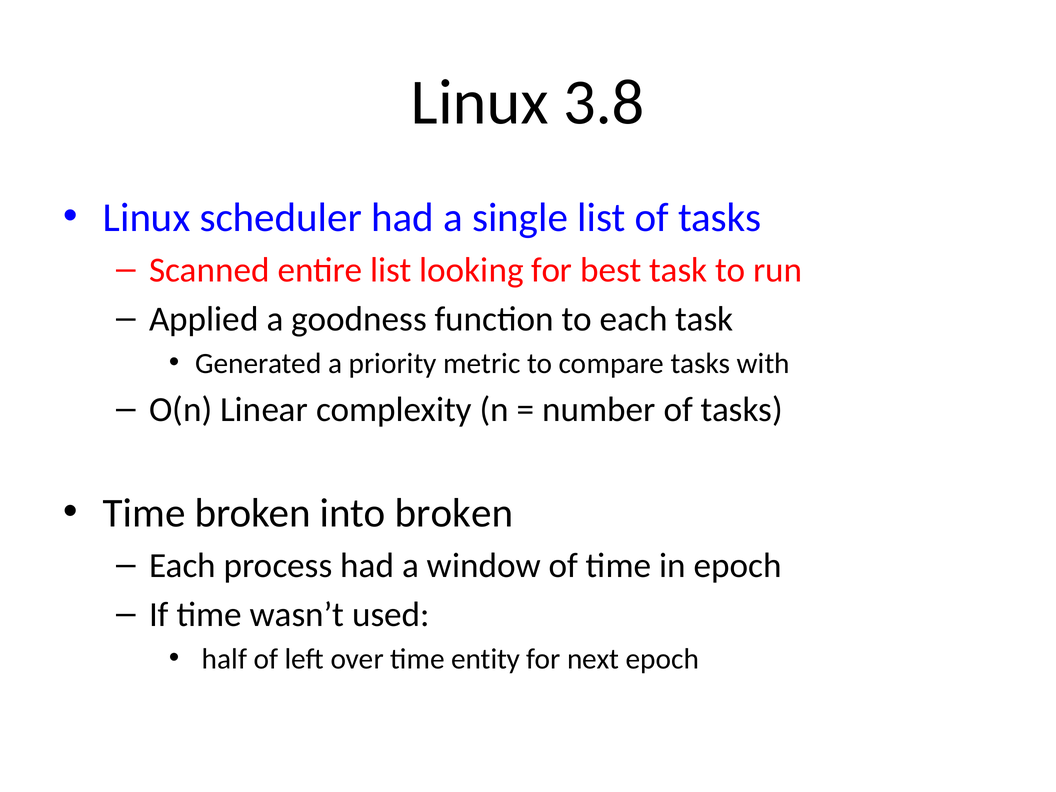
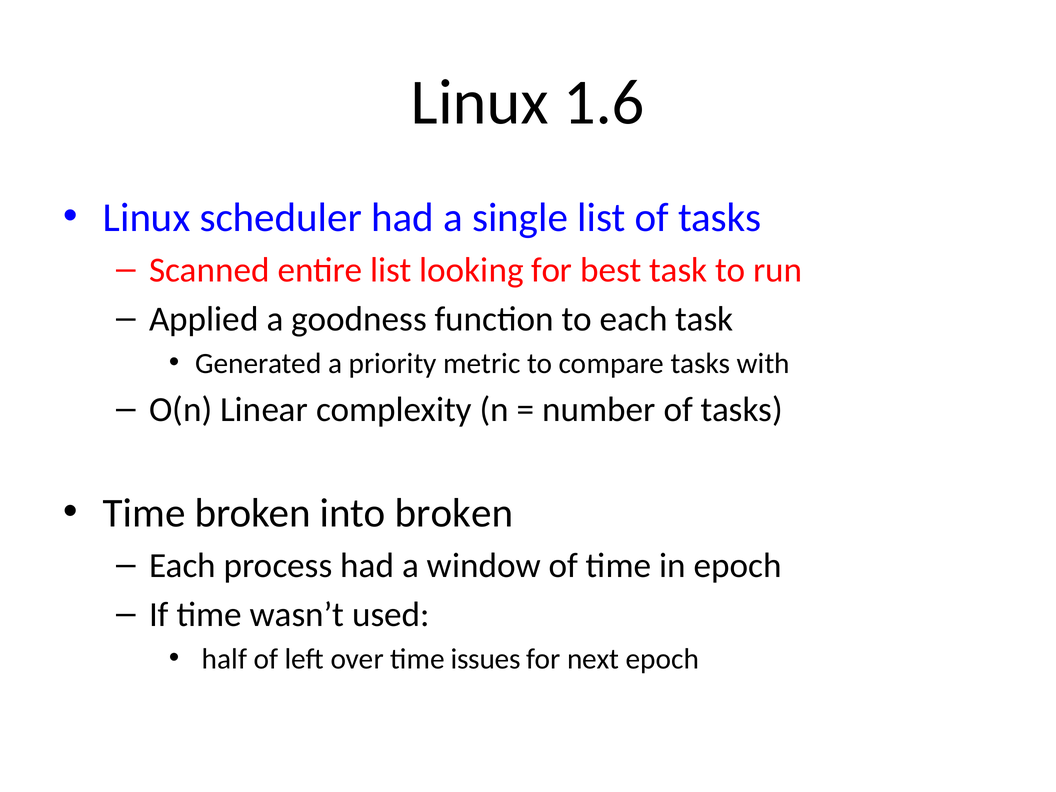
3.8: 3.8 -> 1.6 (604, 102)
entity: entity -> issues (486, 659)
